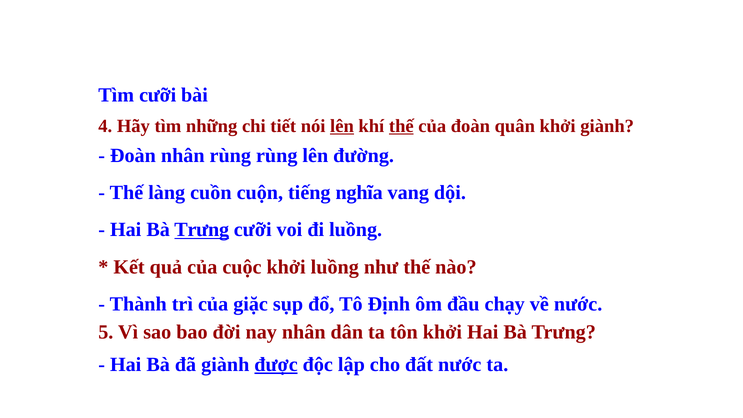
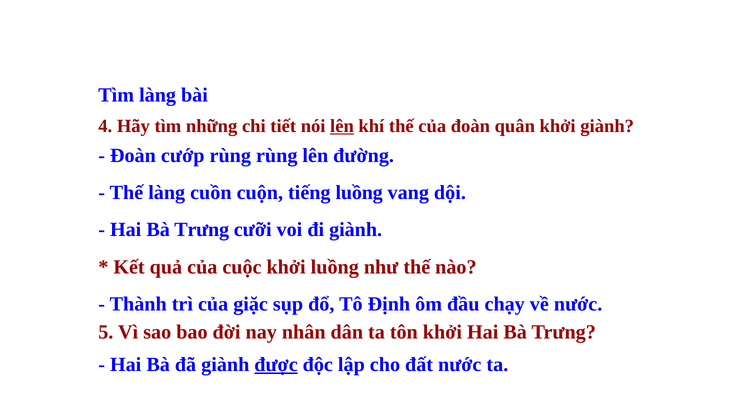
Tìm cưỡi: cưỡi -> làng (158, 95)
thế underline: present -> none (401, 126)
Đoàn nhân: nhân -> cướp (183, 156)
tiếng nghĩa: nghĩa -> luồng (359, 193)
Trưng underline: present -> none (202, 230)
đi luồng: luồng -> giành (356, 230)
